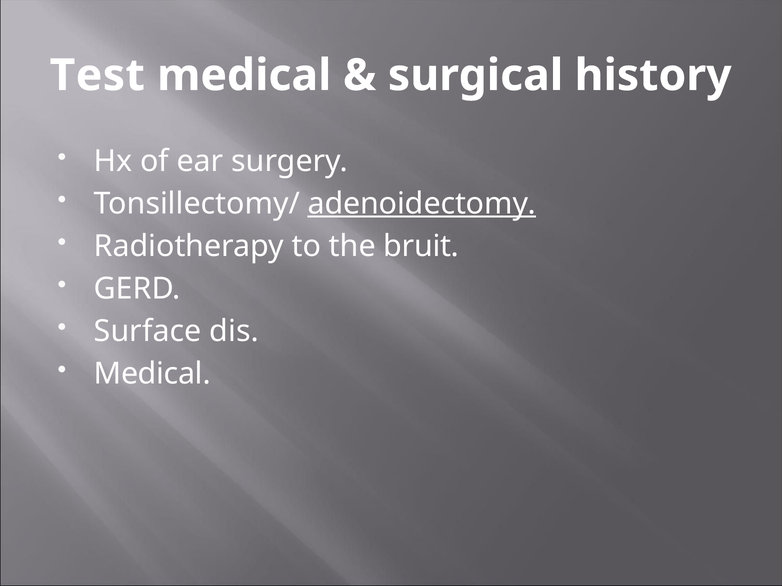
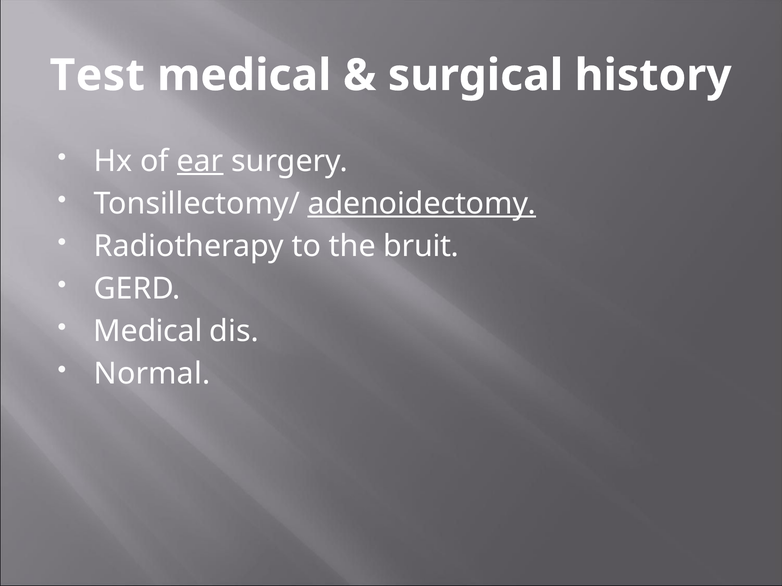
ear underline: none -> present (200, 161)
Surface: Surface -> Medical (148, 332)
Medical: Medical -> Normal (152, 374)
